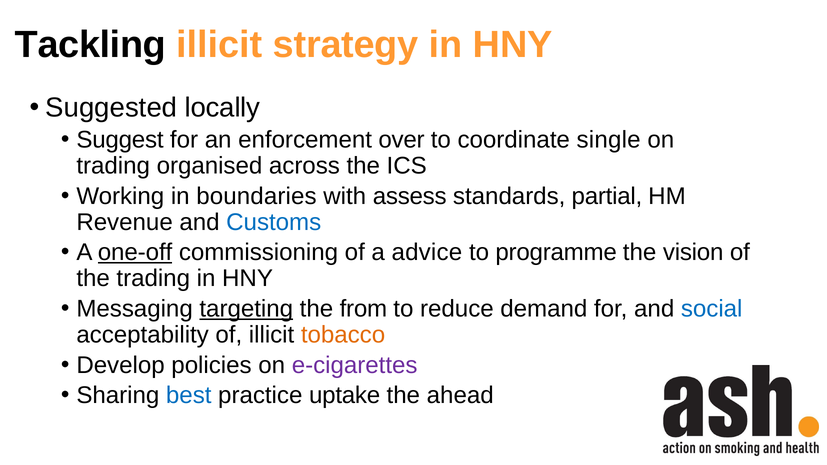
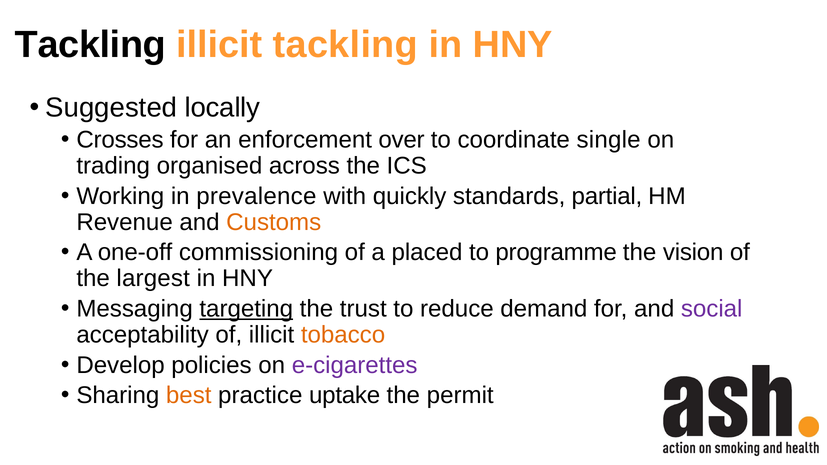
illicit strategy: strategy -> tackling (345, 45)
Suggest: Suggest -> Crosses (120, 140)
boundaries: boundaries -> prevalence (256, 196)
assess: assess -> quickly (410, 196)
Customs colour: blue -> orange (274, 222)
one-off underline: present -> none (135, 253)
advice: advice -> placed (427, 253)
the trading: trading -> largest (153, 279)
from: from -> trust (363, 309)
social colour: blue -> purple (712, 309)
best colour: blue -> orange (189, 395)
ahead: ahead -> permit (460, 395)
